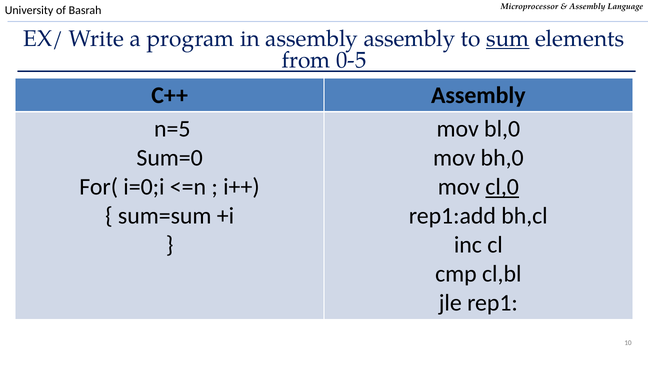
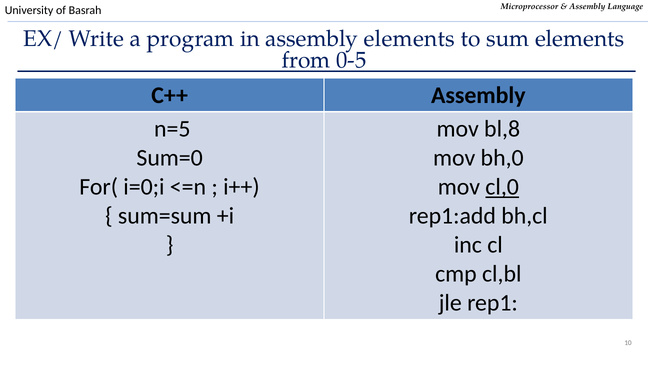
assembly assembly: assembly -> elements (409, 39)
sum underline: present -> none (508, 39)
bl,0: bl,0 -> bl,8 (502, 129)
